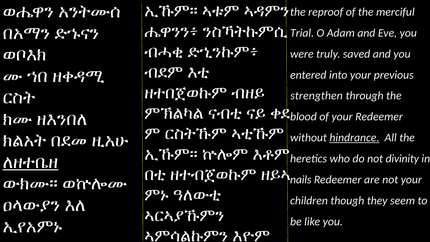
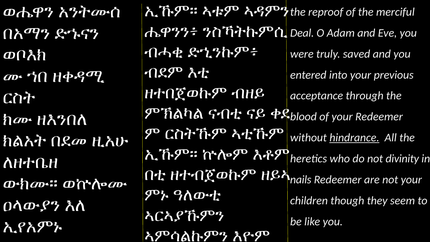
Trial: Trial -> Deal (302, 33)
strengthen: strengthen -> acceptance (317, 96)
ለዘተቤዘ underline: present -> none (31, 162)
